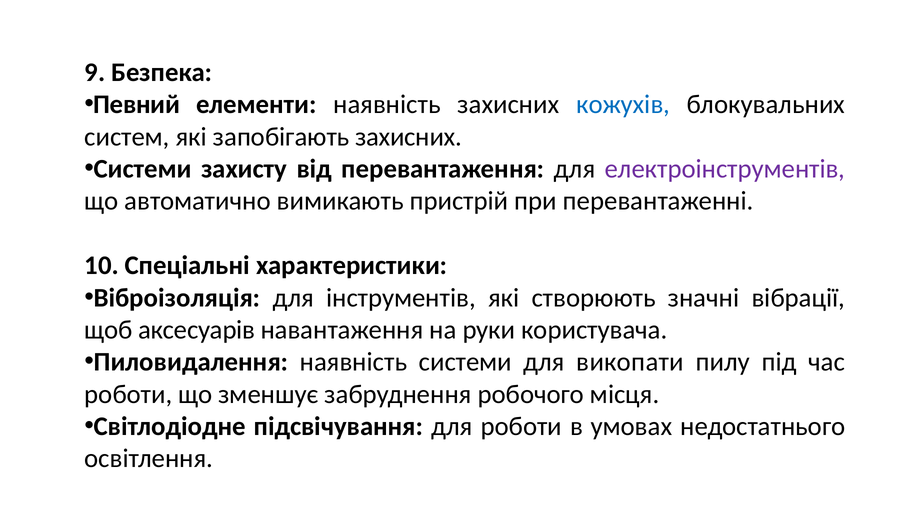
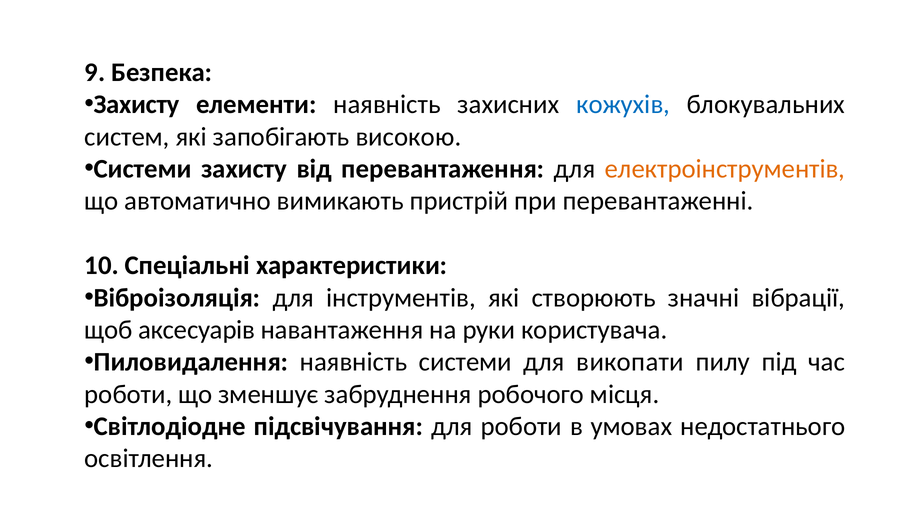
Певний: Певний -> Захисту (137, 105)
запобігають захисних: захисних -> високою (408, 137)
електроінструментів colour: purple -> orange (725, 169)
